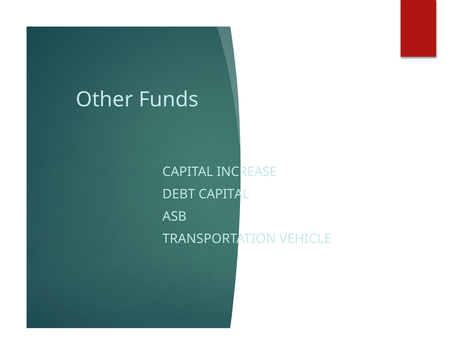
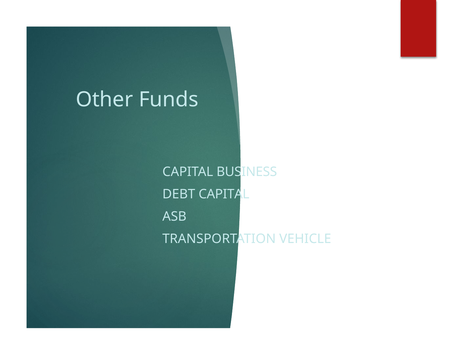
INCREASE: INCREASE -> BUSINESS (247, 172)
